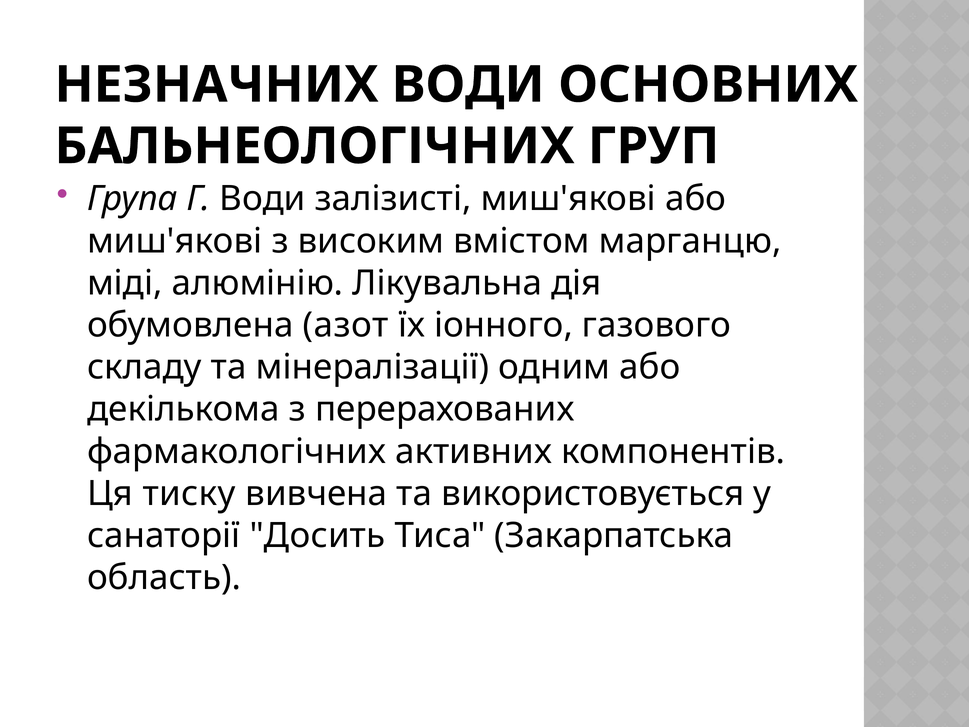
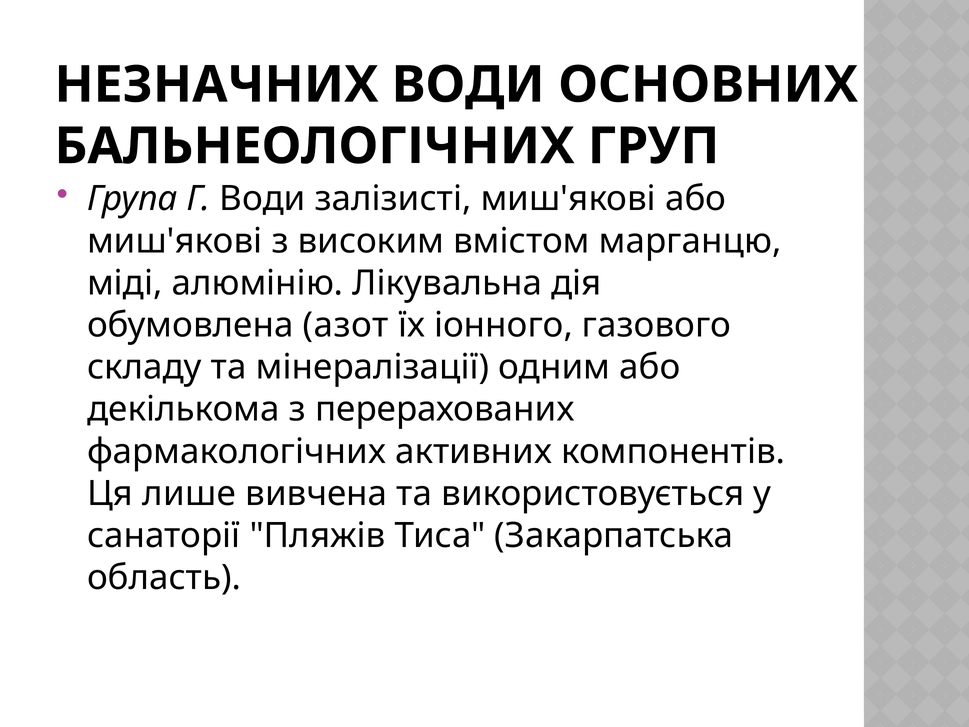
тиску: тиску -> лише (189, 493)
Досить: Досить -> Пляжів (318, 535)
